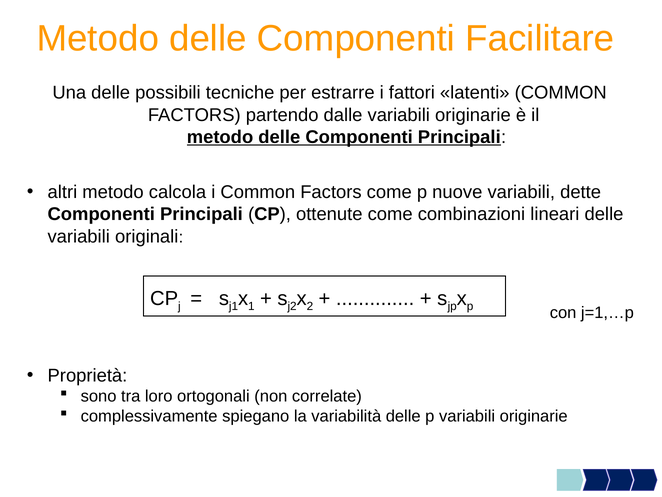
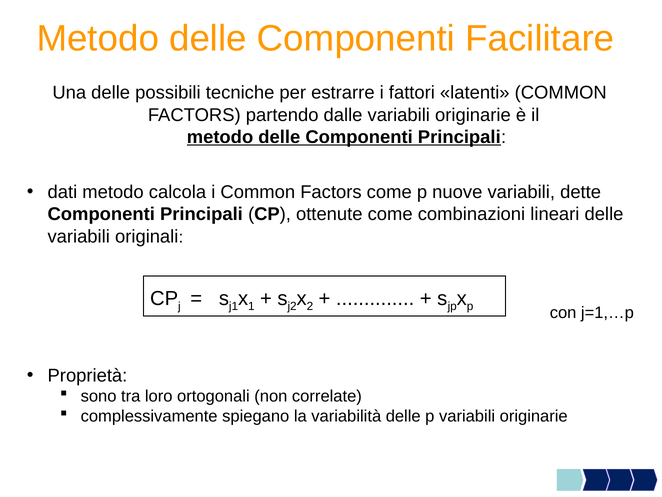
altri: altri -> dati (62, 192)
